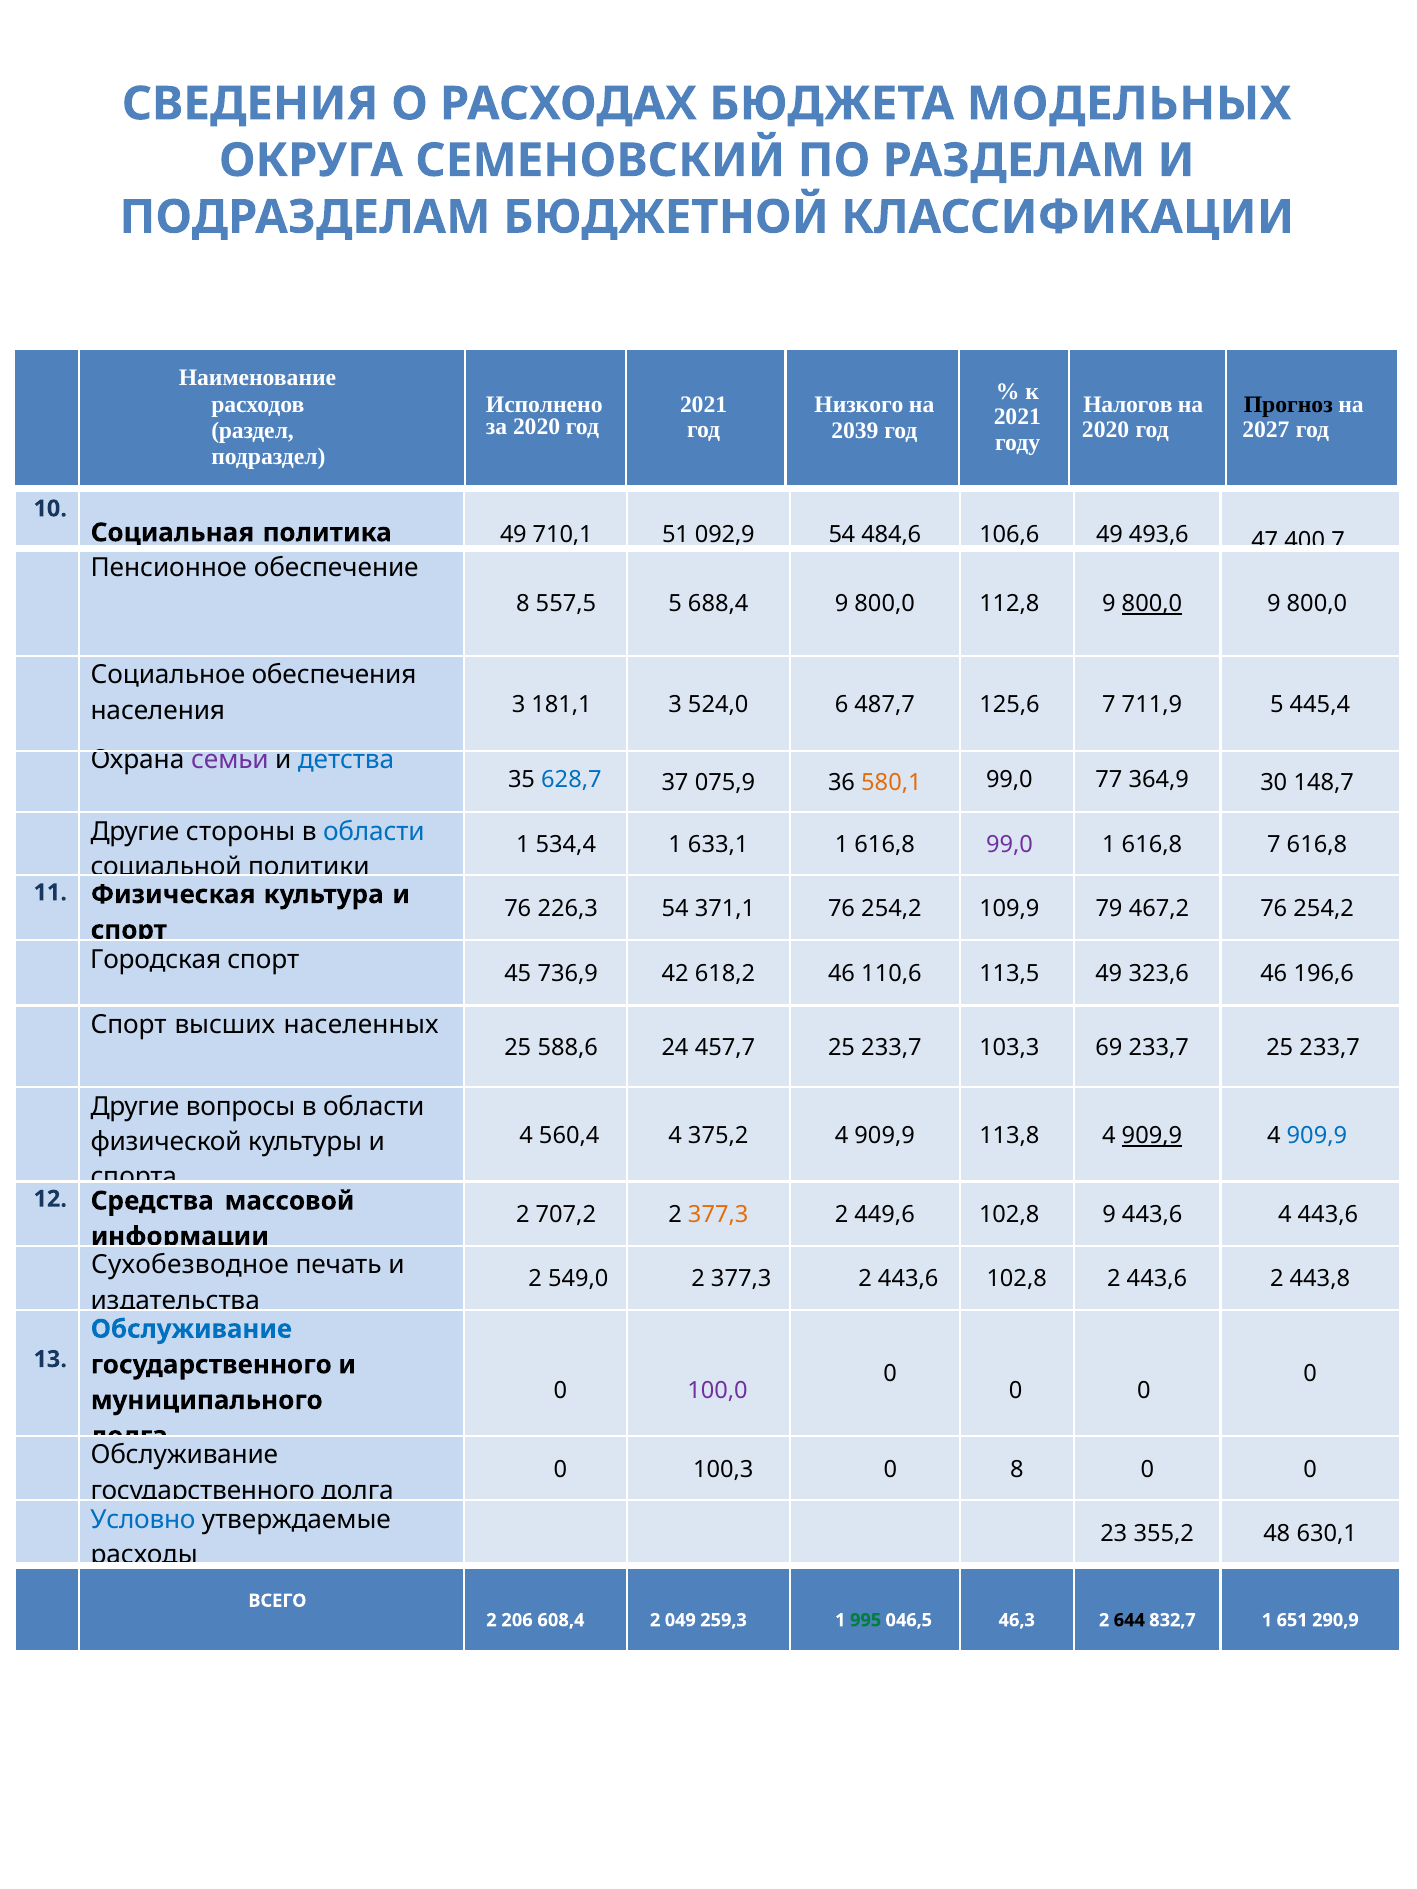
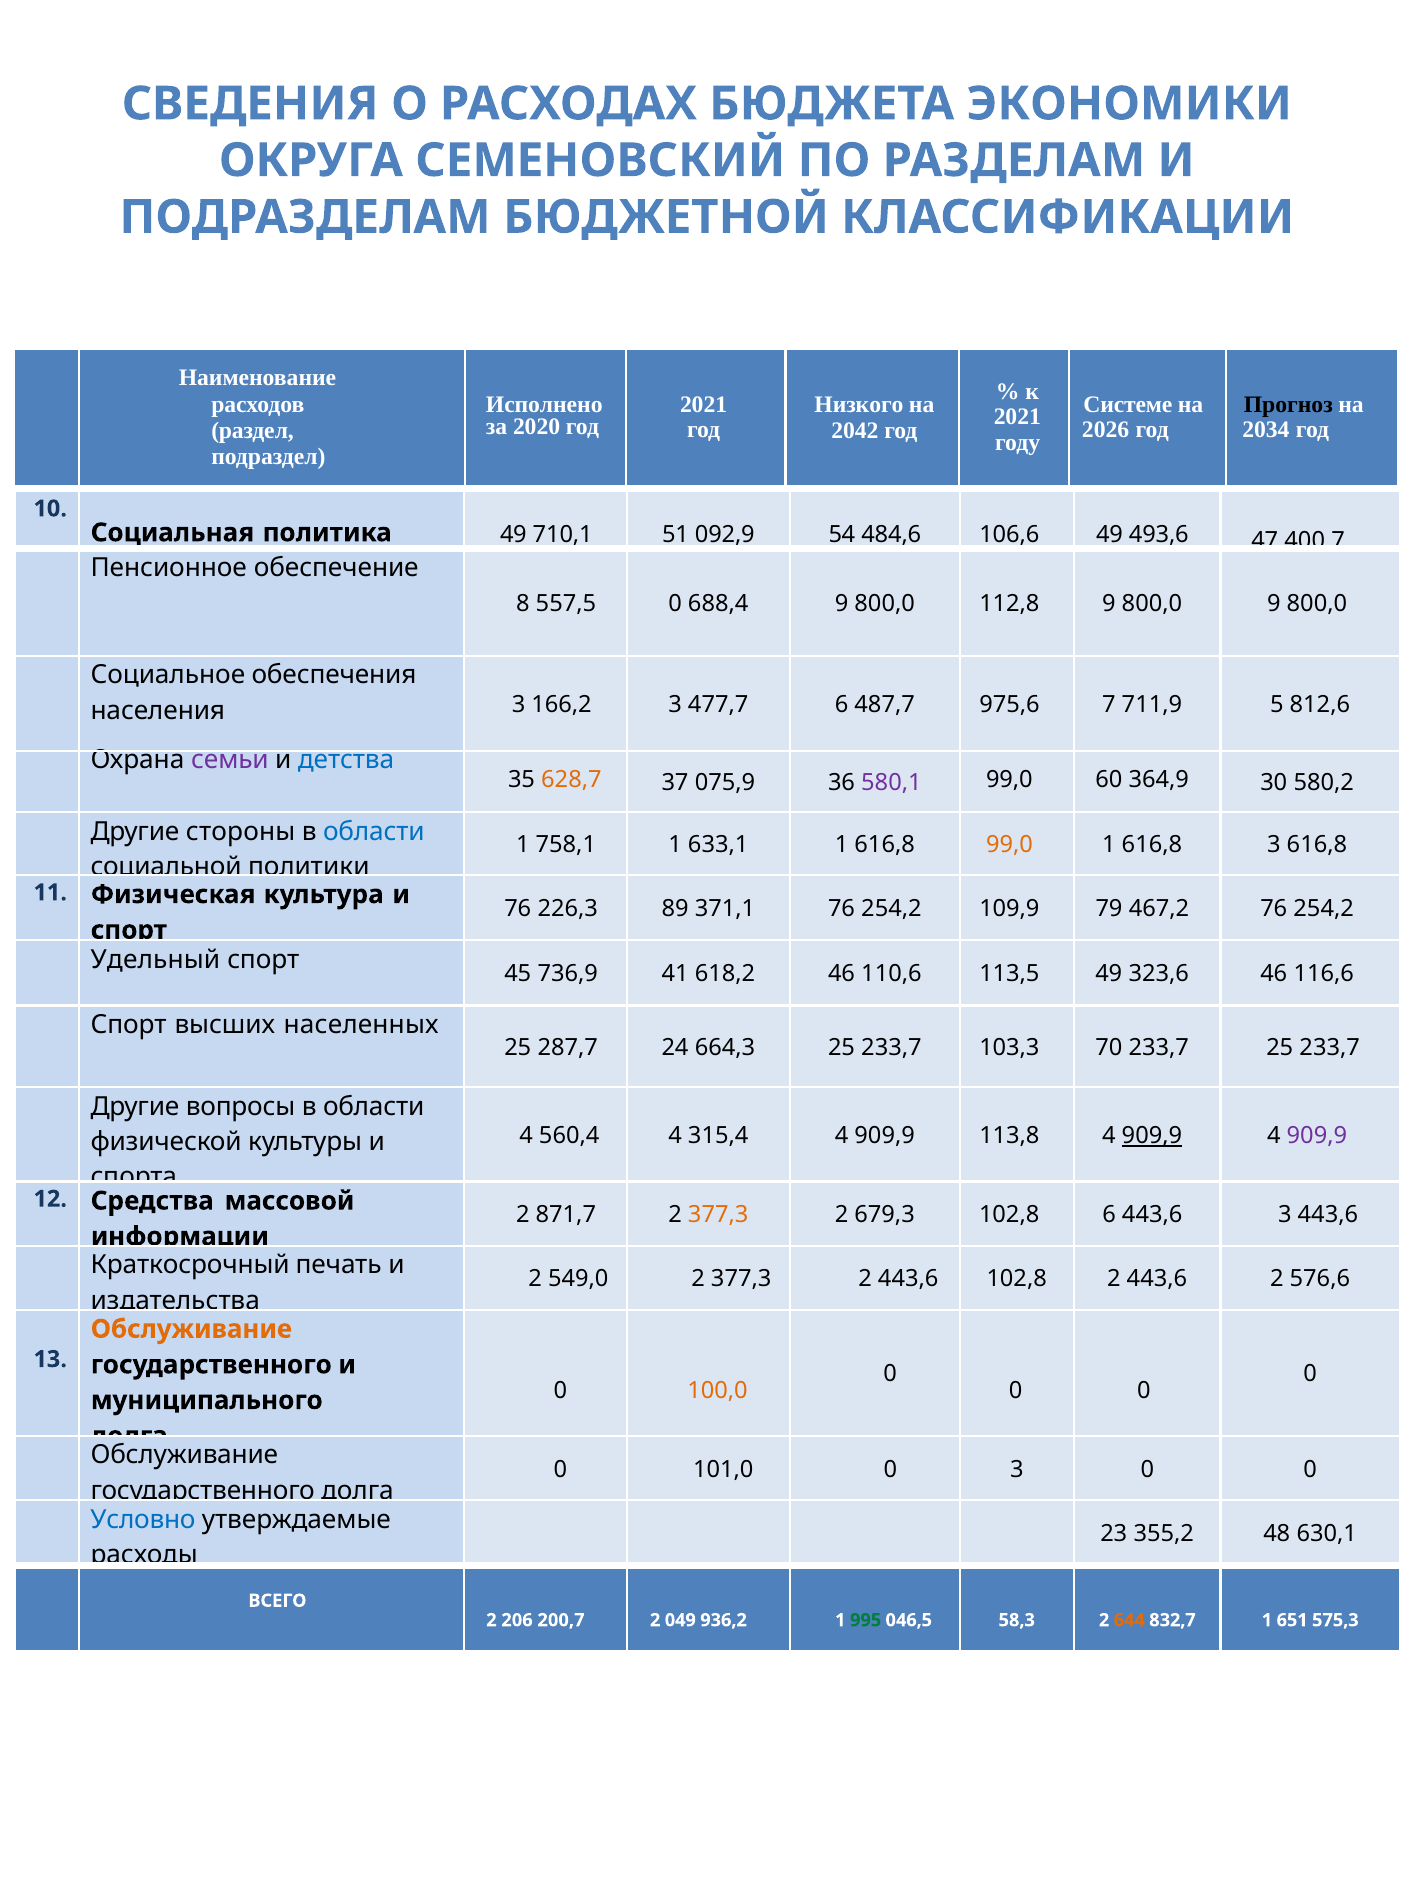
МОДЕЛЬНЫХ: МОДЕЛЬНЫХ -> ЭКОНОМИКИ (1129, 104)
Налогов: Налогов -> Системе (1128, 405)
2020: 2020 -> 2026 (1106, 430)
2027: 2027 -> 2034 (1266, 430)
2039: 2039 -> 2042 (855, 431)
557,5 5: 5 -> 0 (675, 604)
800,0 underline: present -> none (1152, 604)
181,1: 181,1 -> 166,2 (562, 705)
524,0: 524,0 -> 477,7 (718, 705)
125,6: 125,6 -> 975,6 (1009, 705)
445,4: 445,4 -> 812,6 (1320, 705)
628,7 colour: blue -> orange (571, 779)
580,1 colour: orange -> purple (891, 783)
77: 77 -> 60 (1109, 779)
148,7: 148,7 -> 580,2 (1324, 783)
534,4: 534,4 -> 758,1 (566, 845)
99,0 colour: purple -> orange (1009, 845)
616,8 7: 7 -> 3 (1274, 845)
226,3 54: 54 -> 89 (675, 909)
Городская: Городская -> Удельный (155, 960)
42: 42 -> 41 (675, 974)
196,6: 196,6 -> 116,6 (1324, 974)
588,6: 588,6 -> 287,7 (568, 1048)
457,7: 457,7 -> 664,3 (725, 1048)
69: 69 -> 70 (1109, 1048)
375,2: 375,2 -> 315,4 (718, 1136)
909,9 colour: blue -> purple (1317, 1136)
707,2: 707,2 -> 871,7 (566, 1215)
449,6: 449,6 -> 679,3 (885, 1215)
102,8 9: 9 -> 6 (1109, 1215)
443,6 4: 4 -> 3 (1285, 1215)
Сухобезводное: Сухобезводное -> Краткосрочный (190, 1265)
443,8: 443,8 -> 576,6 (1320, 1279)
Обслуживание colour: blue -> orange (191, 1329)
100,0 colour: purple -> orange (718, 1391)
100,3: 100,3 -> 101,0 (723, 1470)
0 8: 8 -> 3 (1017, 1470)
608,4: 608,4 -> 200,7 (561, 1620)
259,3: 259,3 -> 936,2 (724, 1620)
46,3: 46,3 -> 58,3 (1017, 1620)
644 colour: black -> orange (1129, 1620)
290,9: 290,9 -> 575,3 (1335, 1620)
